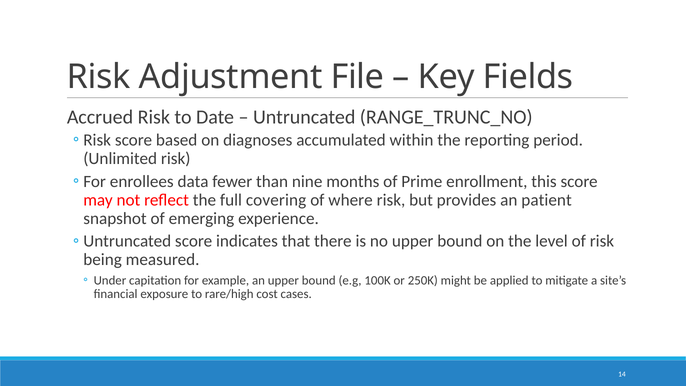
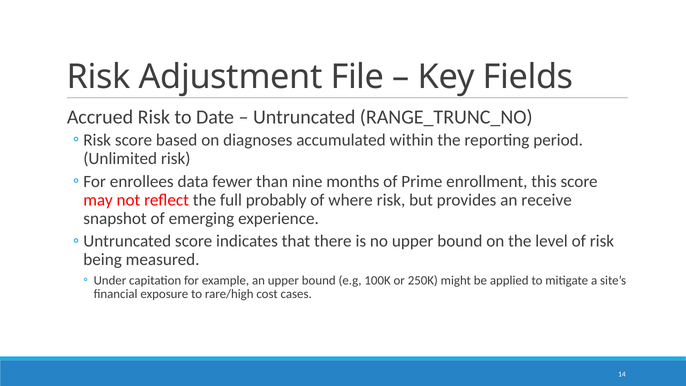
covering: covering -> probably (276, 200)
patient: patient -> receive (547, 200)
